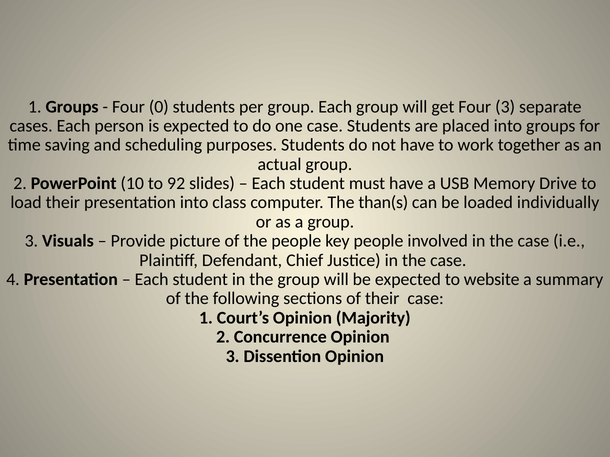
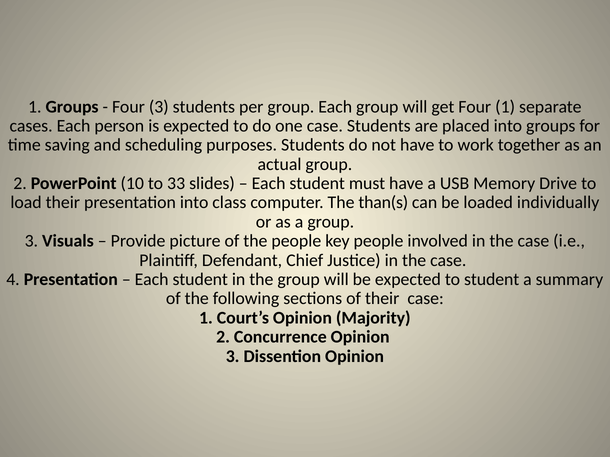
Four 0: 0 -> 3 (159, 107)
Four 3: 3 -> 1 (505, 107)
92: 92 -> 33 (176, 184)
to website: website -> student (492, 280)
